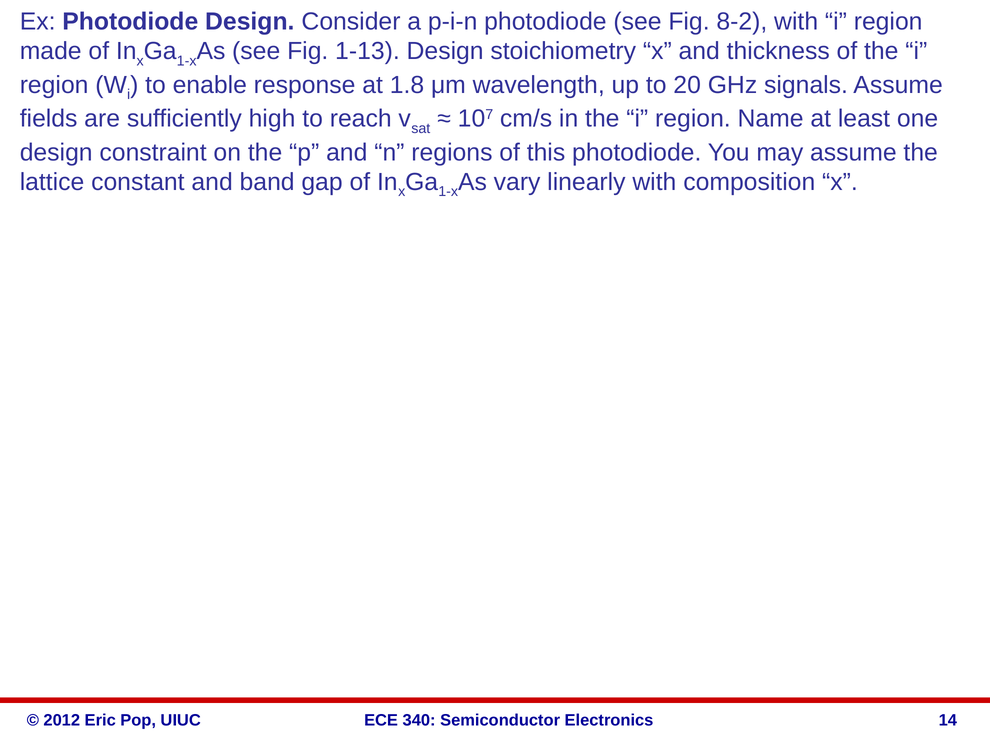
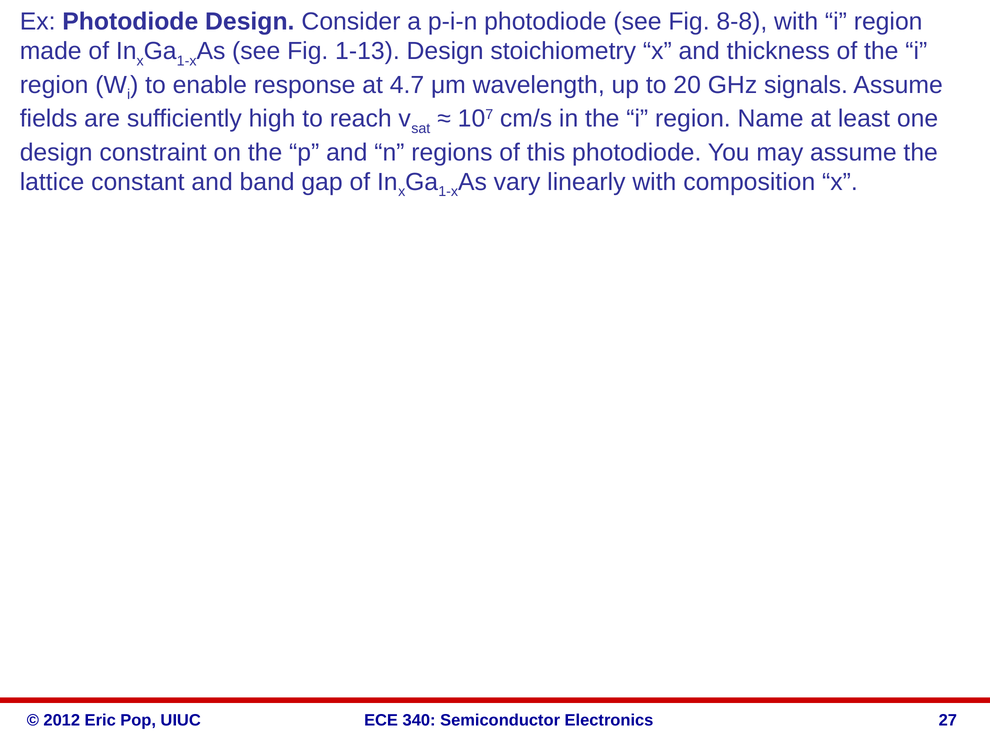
8-2: 8-2 -> 8-8 (742, 22)
1.8: 1.8 -> 4.7 (407, 85)
14: 14 -> 27 (948, 721)
